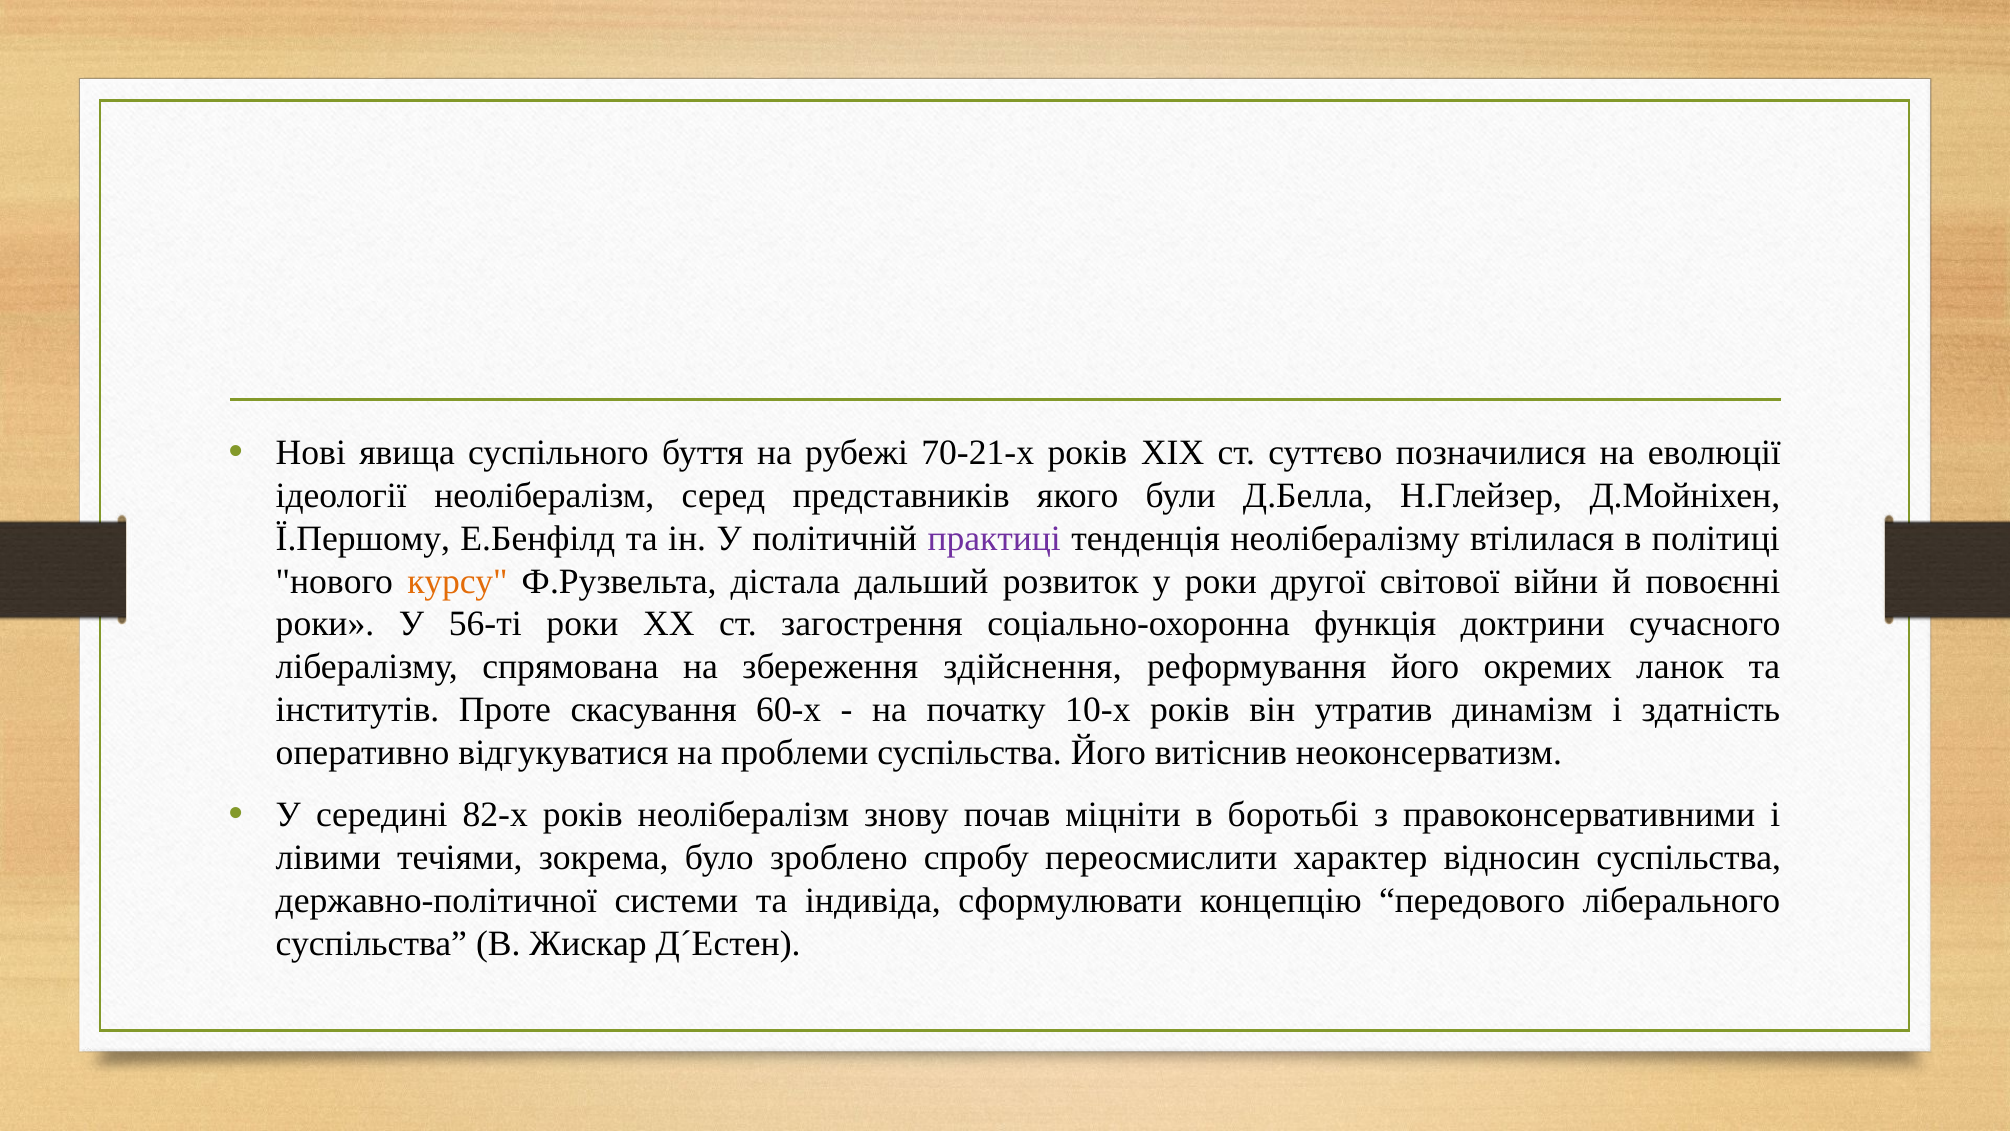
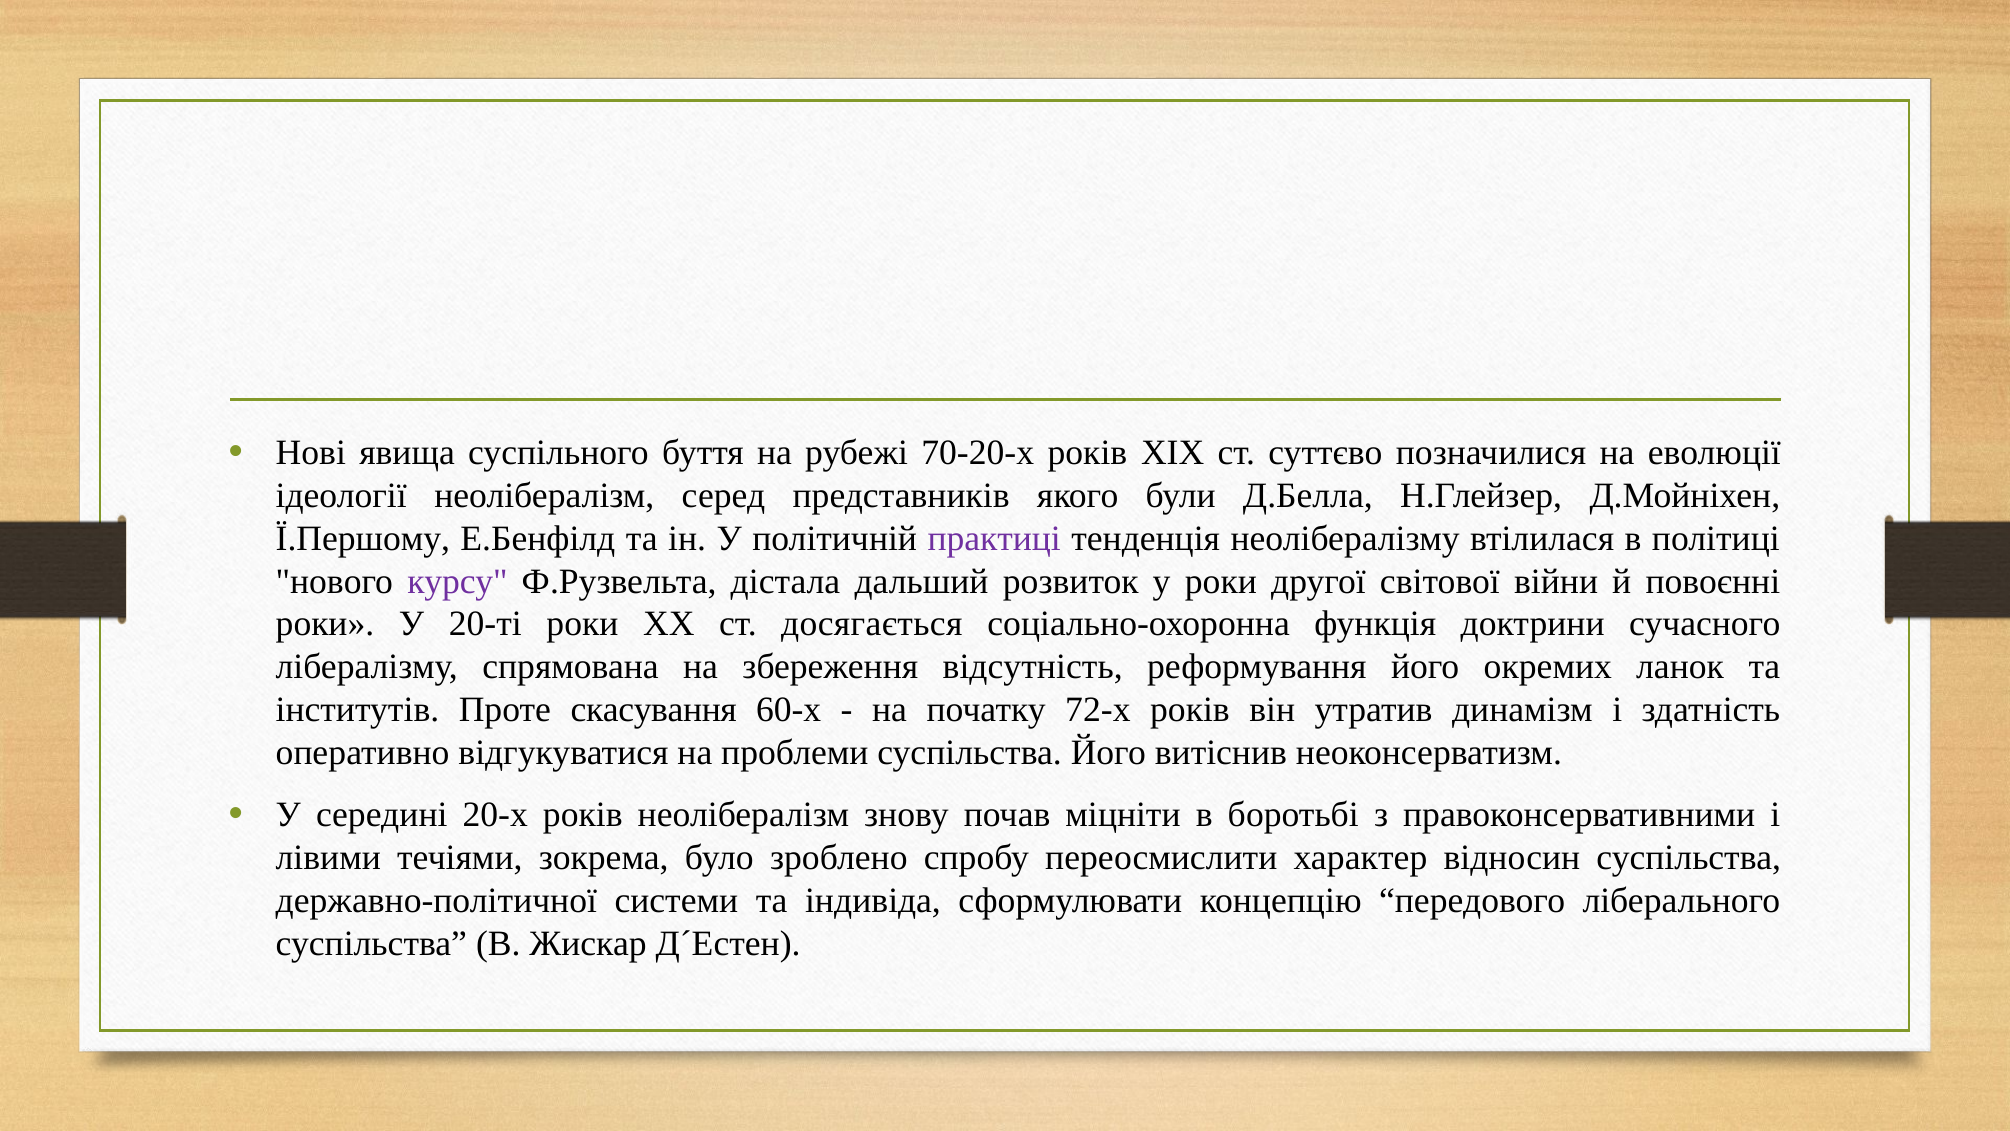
70-21-х: 70-21-х -> 70-20-х (978, 453)
курсу colour: orange -> purple (458, 581)
56-ті: 56-ті -> 20-ті (485, 624)
загострення: загострення -> досягається (872, 624)
здійснення: здійснення -> відсутність (1033, 667)
10-х: 10-х -> 72-х (1098, 709)
82-х: 82-х -> 20-х (495, 815)
